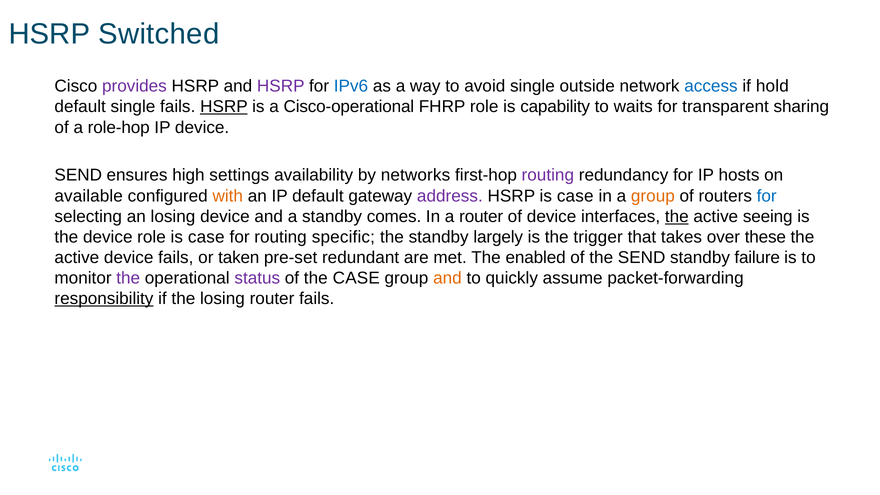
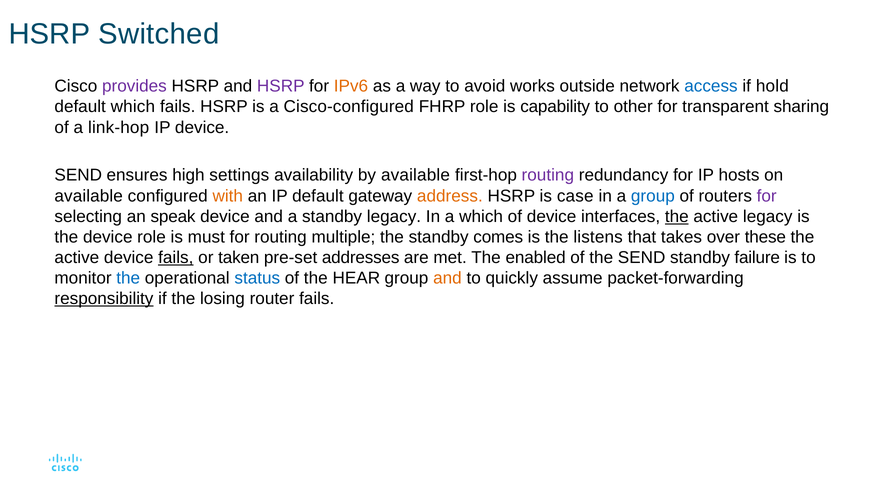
IPv6 colour: blue -> orange (351, 86)
avoid single: single -> works (532, 86)
default single: single -> which (133, 107)
HSRP underline: present -> none (224, 107)
Cisco-operational: Cisco-operational -> Cisco-configured (349, 107)
waits: waits -> other (633, 107)
role-hop: role-hop -> link-hop (119, 127)
by networks: networks -> available (415, 175)
address colour: purple -> orange (450, 196)
group colour: orange -> blue (653, 196)
for colour: blue -> purple (767, 196)
an losing: losing -> speak (173, 216)
standby comes: comes -> legacy (394, 216)
a router: router -> which (481, 216)
active seeing: seeing -> legacy (768, 216)
case: case -> must (206, 237)
specific: specific -> multiple (343, 237)
largely: largely -> comes (498, 237)
trigger: trigger -> listens (598, 237)
fails underline: none -> present (176, 258)
redundant: redundant -> addresses (361, 258)
the colour: purple -> blue (128, 278)
status colour: purple -> blue (257, 278)
the CASE: CASE -> HEAR (356, 278)
